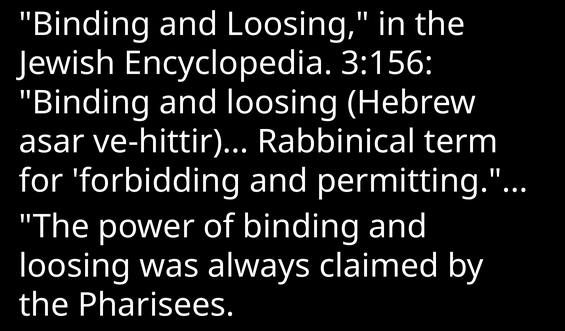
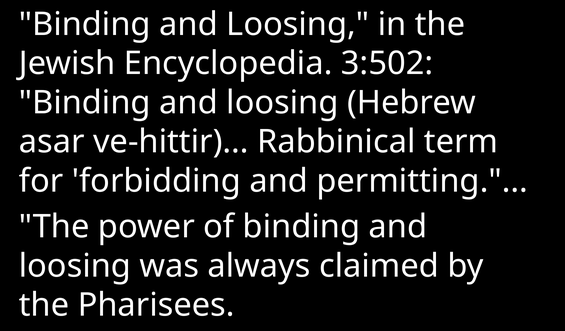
3:156: 3:156 -> 3:502 (387, 63)
